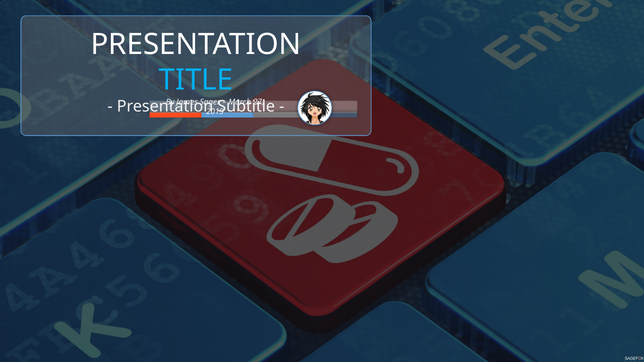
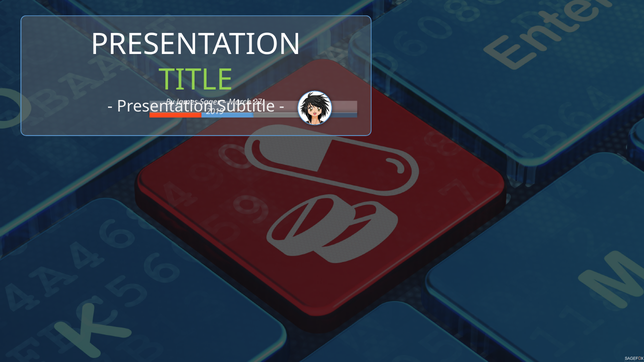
TITLE colour: light blue -> light green (196, 80)
